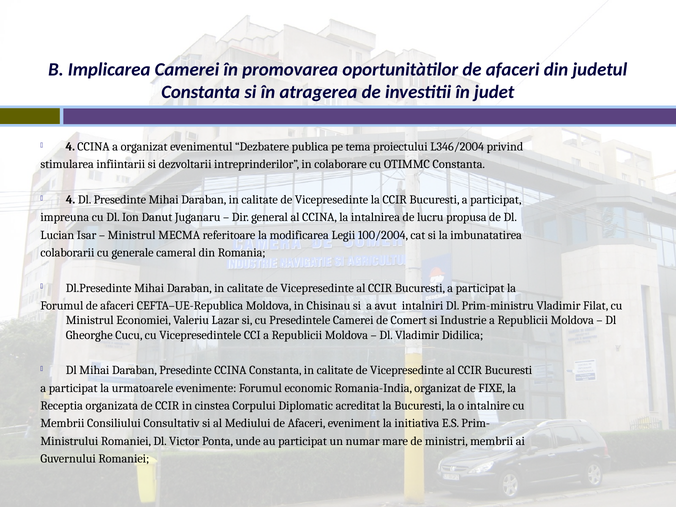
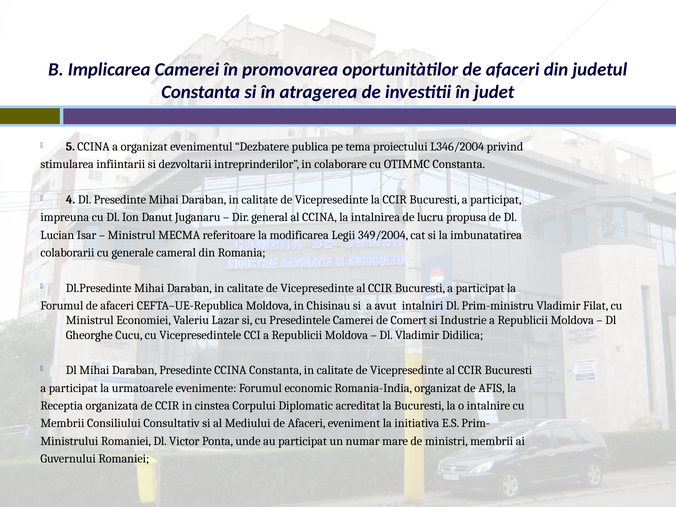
4: 4 -> 5 (70, 147)
100/2004: 100/2004 -> 349/2004 (383, 235)
FIXE: FIXE -> AFIS (492, 388)
